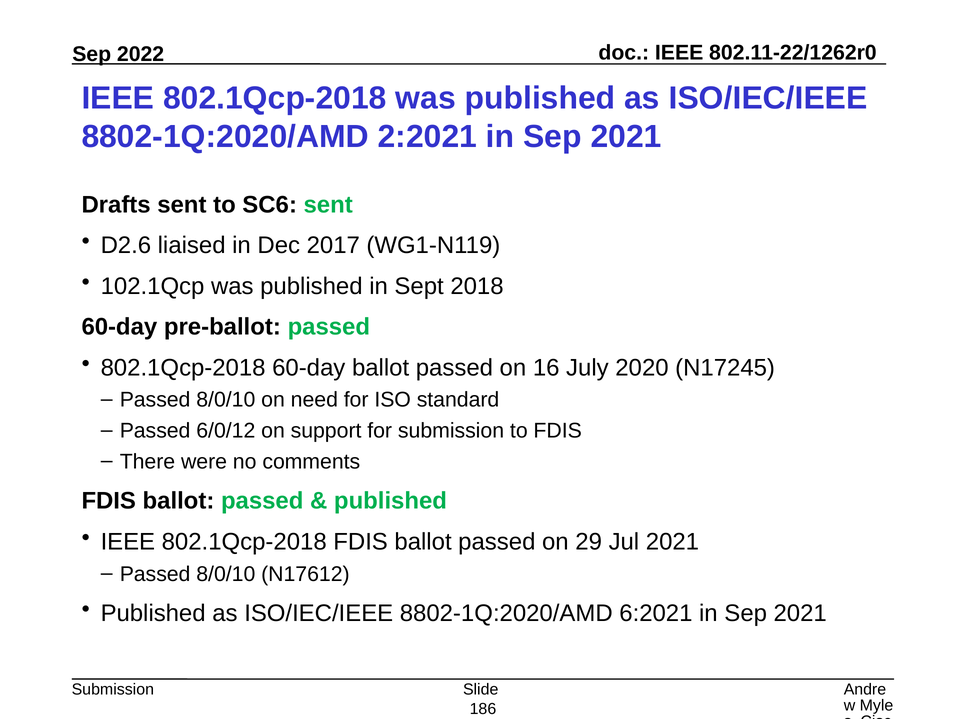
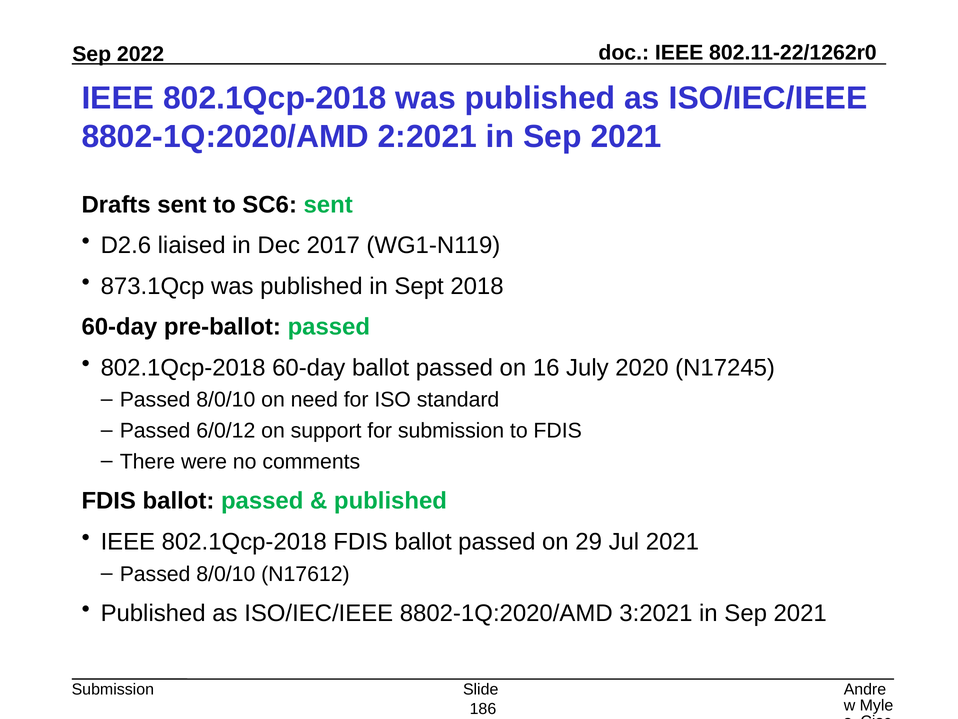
102.1Qcp: 102.1Qcp -> 873.1Qcp (153, 286)
6:2021: 6:2021 -> 3:2021 (656, 613)
